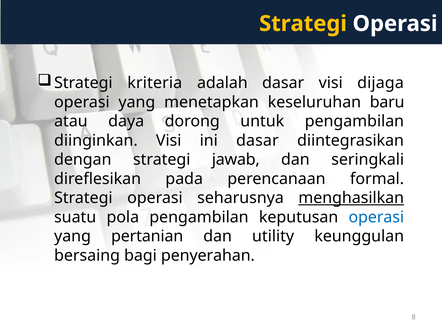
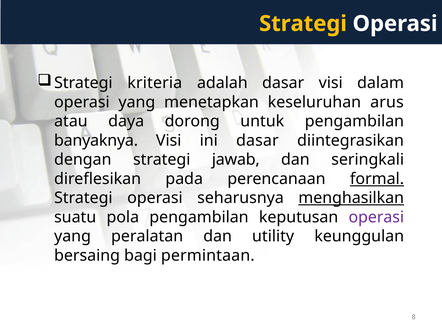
dijaga: dijaga -> dalam (381, 83)
baru: baru -> arus (387, 102)
diinginkan: diinginkan -> banyaknya (96, 140)
formal underline: none -> present (377, 179)
operasi colour: blue -> purple (376, 217)
pertanian: pertanian -> peralatan (147, 236)
penyerahan: penyerahan -> permintaan (208, 255)
